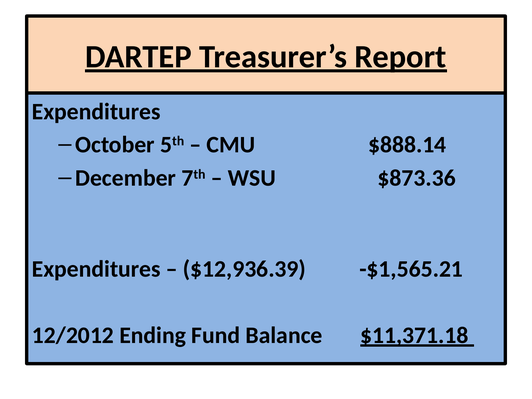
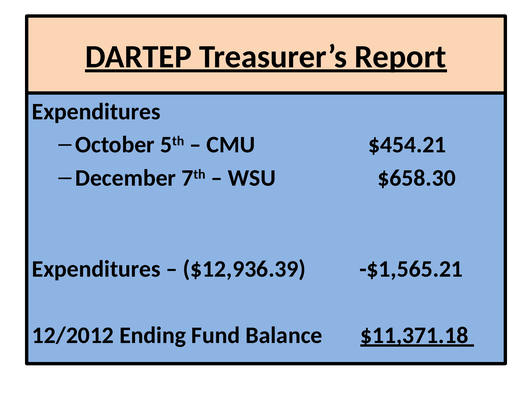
$888.14: $888.14 -> $454.21 (407, 145)
$873.36: $873.36 -> $658.30 (417, 178)
